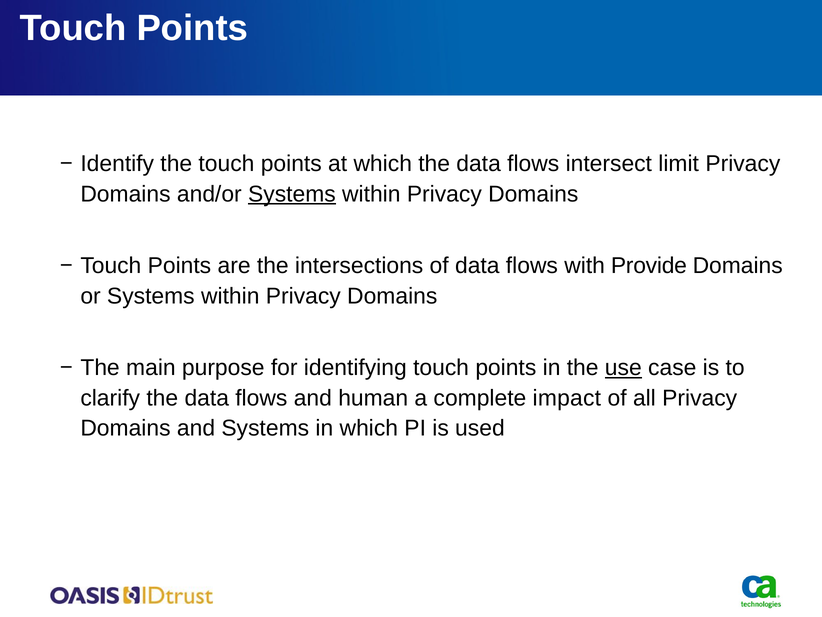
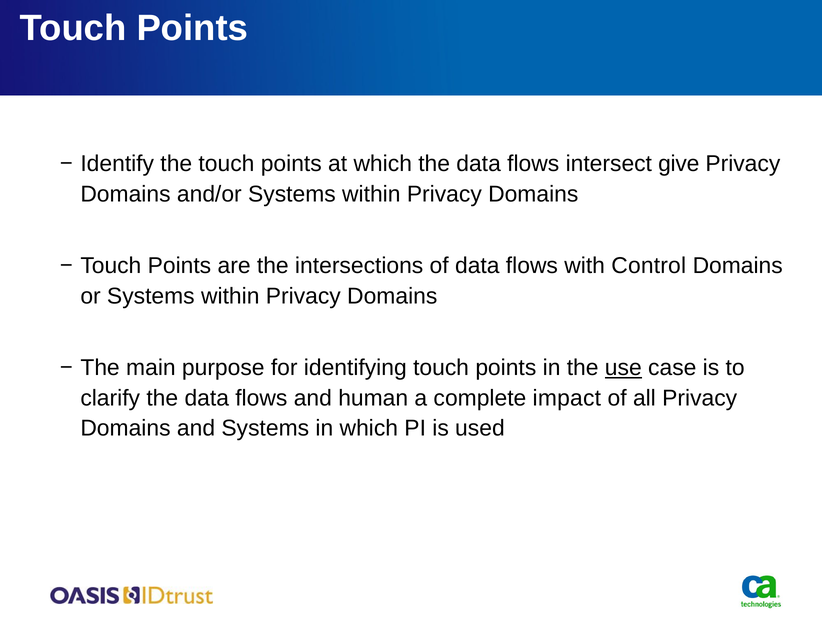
limit: limit -> give (679, 164)
Systems underline: present -> none (292, 194)
Provide: Provide -> Control (649, 266)
